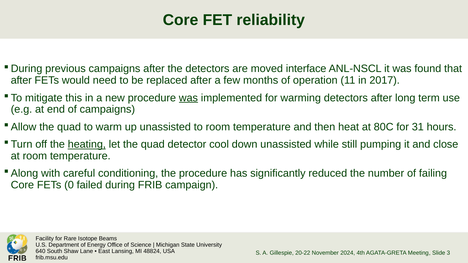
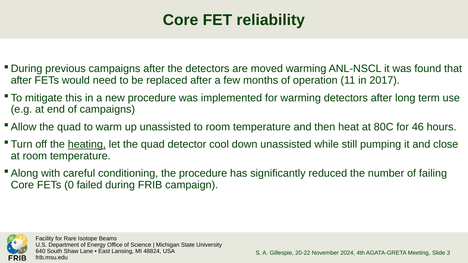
moved interface: interface -> warming (306, 69)
was underline: present -> none (188, 98)
31: 31 -> 46 (418, 127)
